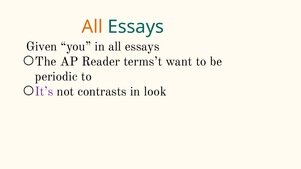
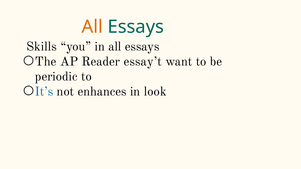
Given: Given -> Skills (42, 47)
terms’t: terms’t -> essay’t (143, 62)
It’s colour: purple -> blue (44, 92)
contrasts: contrasts -> enhances (102, 92)
